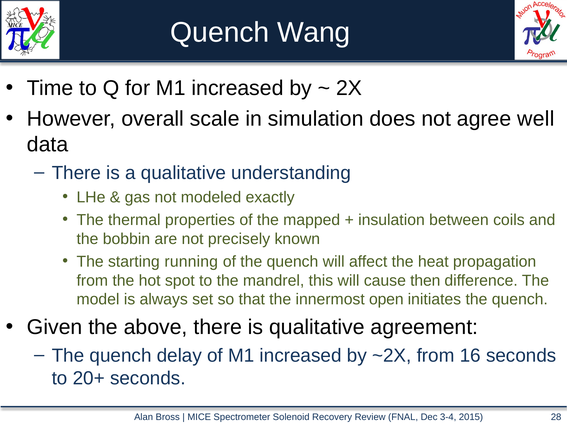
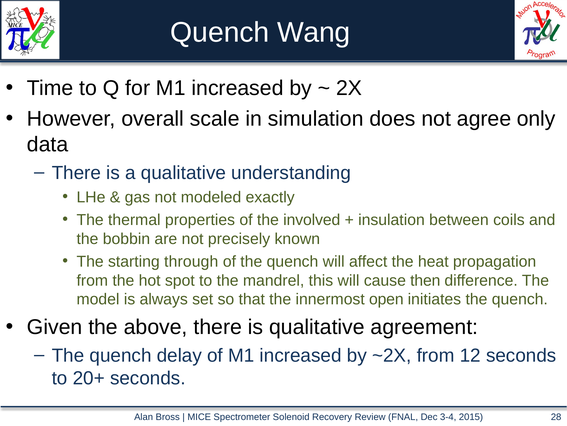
well: well -> only (536, 119)
mapped: mapped -> involved (312, 219)
running: running -> through (191, 261)
16: 16 -> 12 (470, 355)
